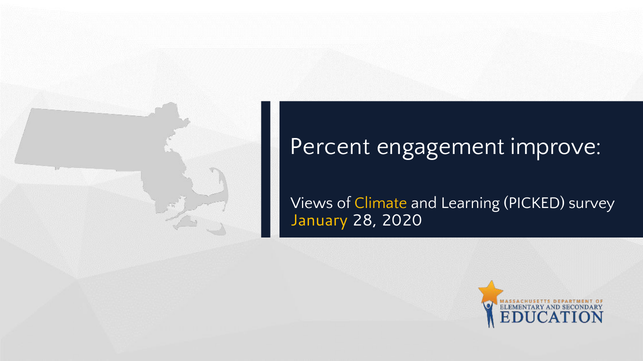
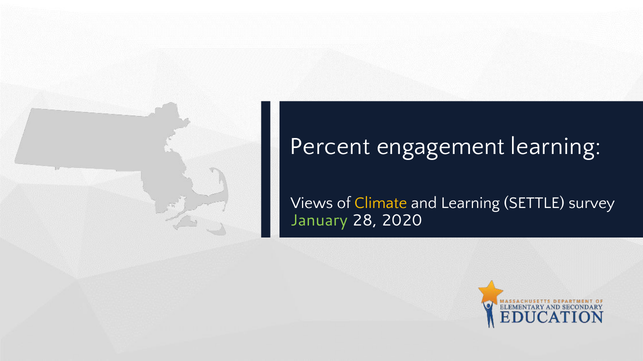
engagement improve: improve -> learning (556, 147)
PICKED: PICKED -> SETTLE (534, 204)
January colour: yellow -> light green (319, 221)
